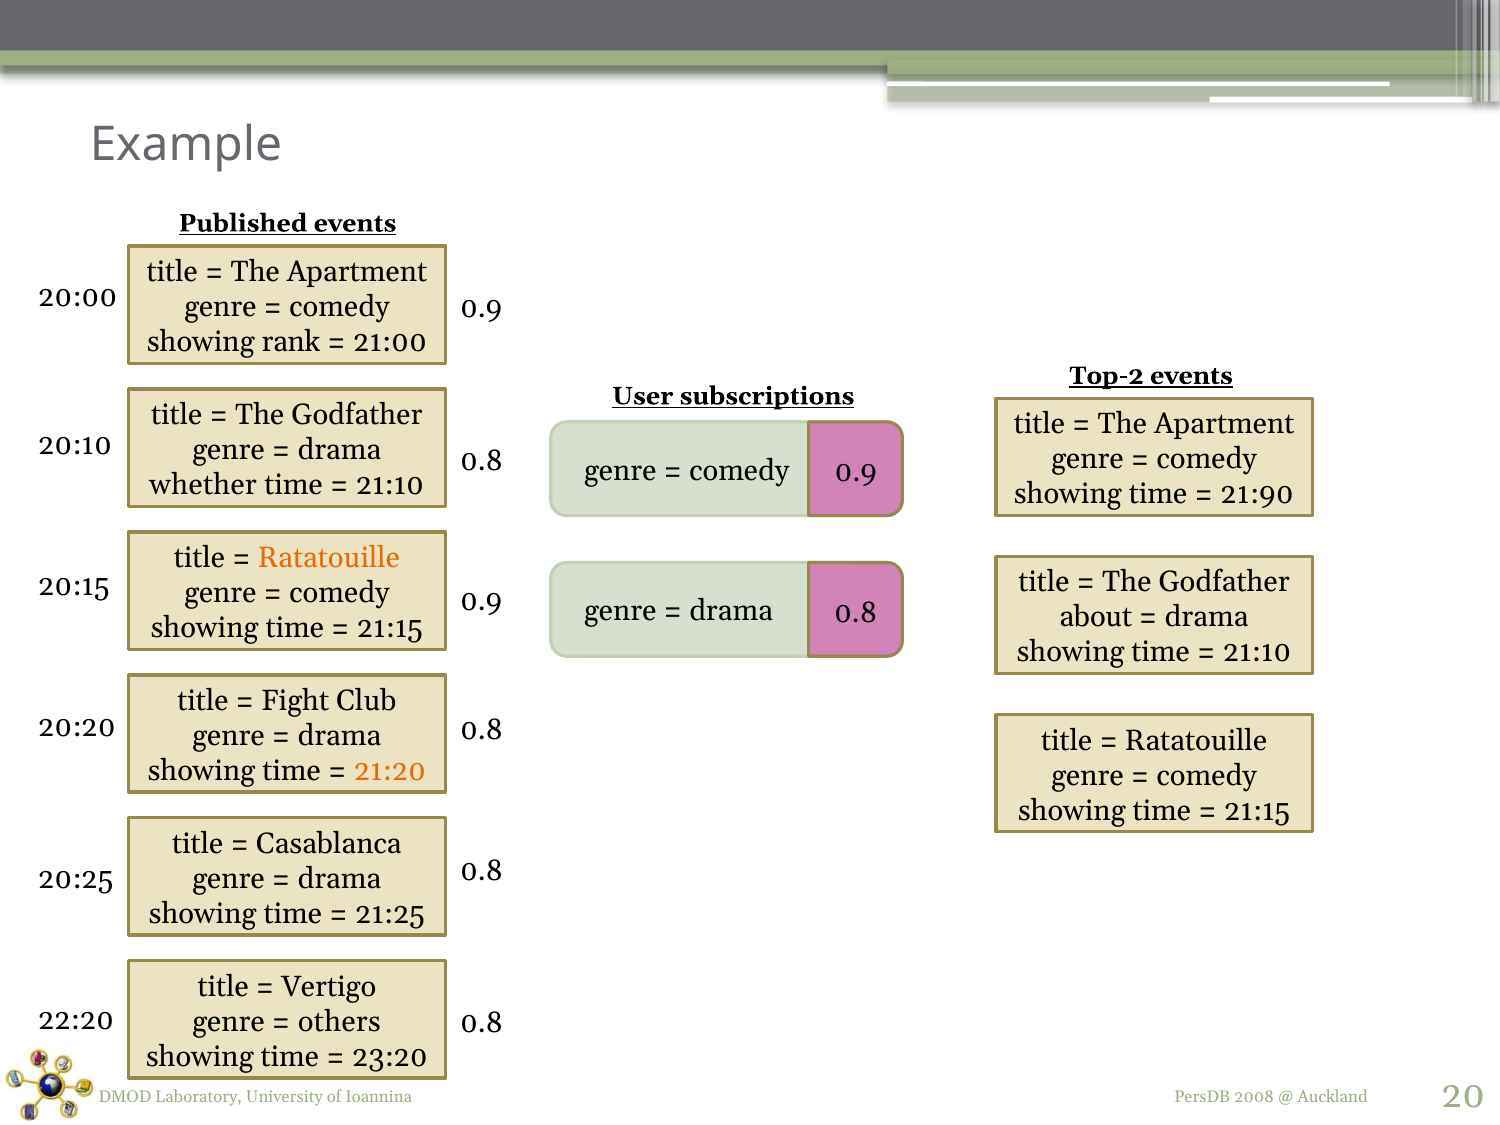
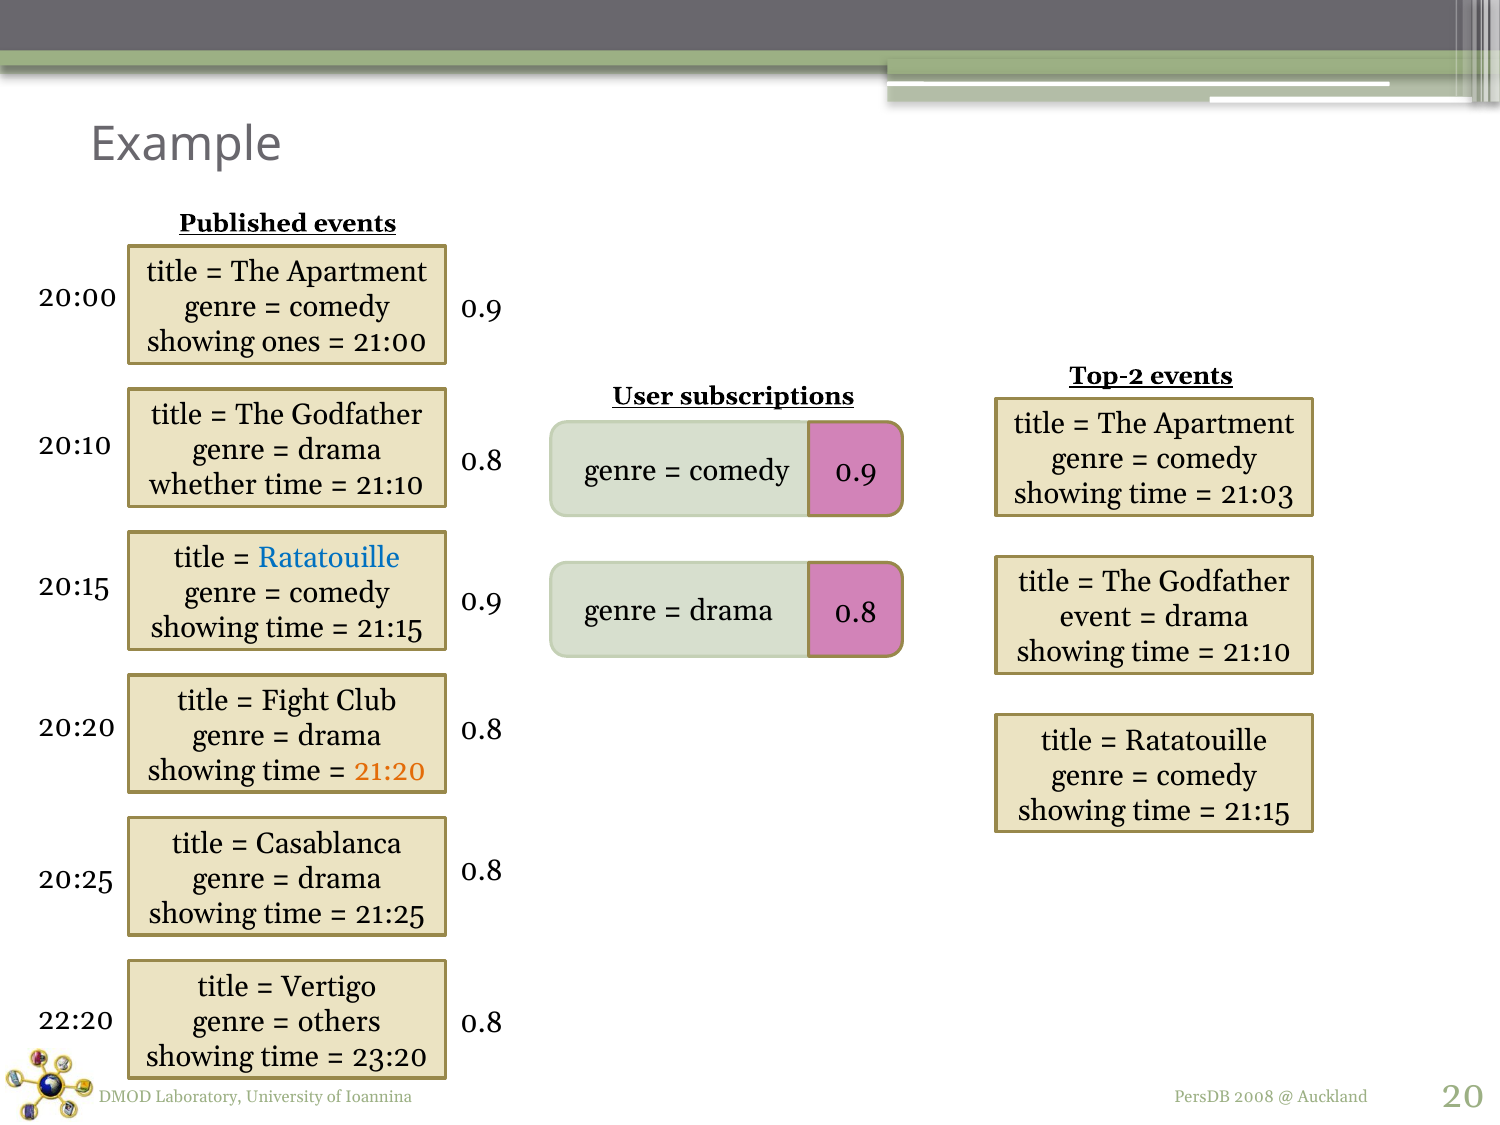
rank: rank -> ones (291, 342)
21:90: 21:90 -> 21:03 (1257, 494)
Ratatouille colour: orange -> blue (329, 558)
about: about -> event (1096, 617)
